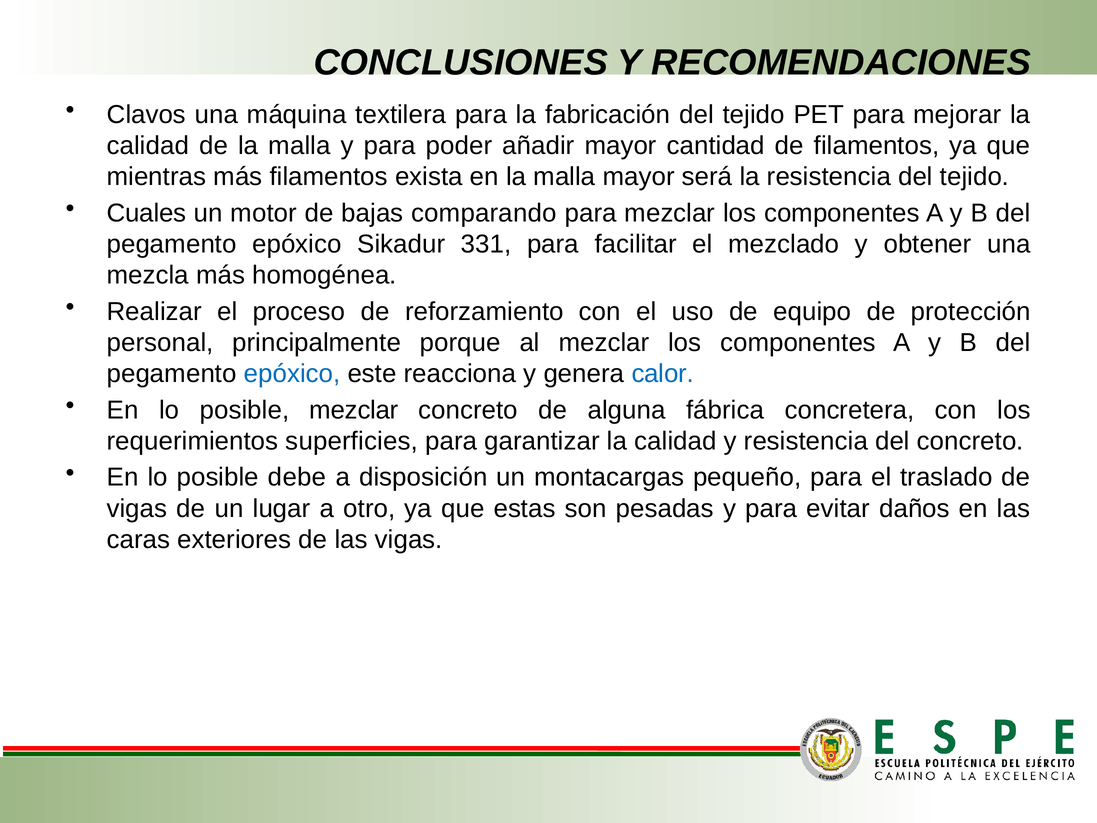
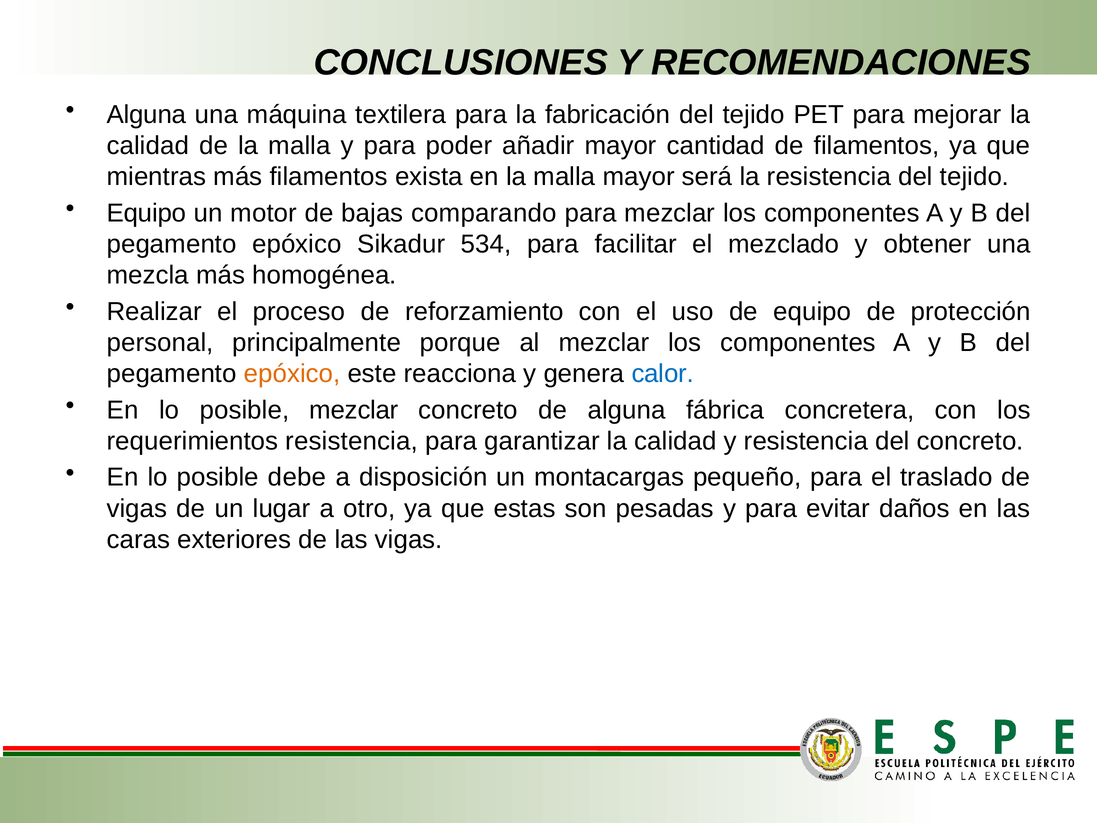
Clavos: Clavos -> Alguna (146, 114)
Cuales: Cuales -> Equipo (146, 213)
331: 331 -> 534 (486, 244)
epóxico colour: blue -> orange (292, 374)
requerimientos superficies: superficies -> resistencia (352, 441)
